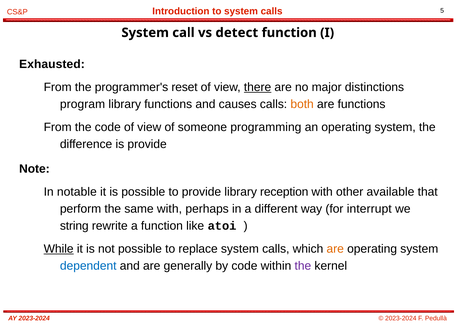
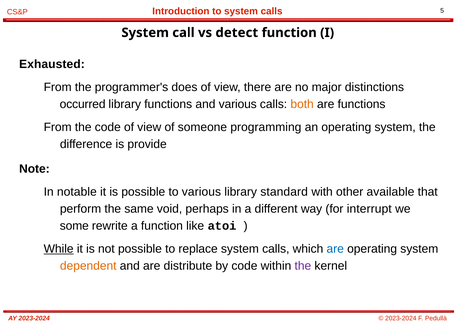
reset: reset -> does (184, 87)
there underline: present -> none (258, 87)
program: program -> occurred (83, 104)
and causes: causes -> various (238, 104)
to provide: provide -> various (201, 192)
reception: reception -> standard (284, 192)
same with: with -> void (170, 209)
string: string -> some (74, 226)
are colour: orange -> blue (335, 249)
dependent colour: blue -> orange (88, 266)
generally: generally -> distribute (188, 266)
